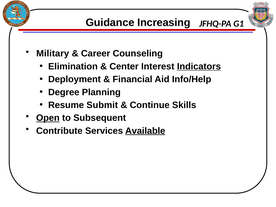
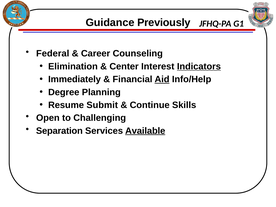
Increasing: Increasing -> Previously (164, 23)
Military: Military -> Federal (53, 54)
Deployment: Deployment -> Immediately (75, 79)
Aid underline: none -> present (162, 79)
Open underline: present -> none (48, 118)
Subsequent: Subsequent -> Challenging (100, 118)
Contribute: Contribute -> Separation (59, 131)
